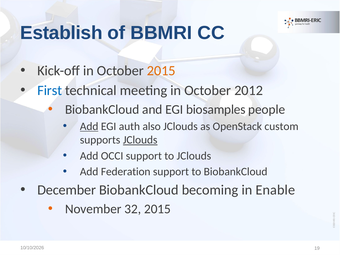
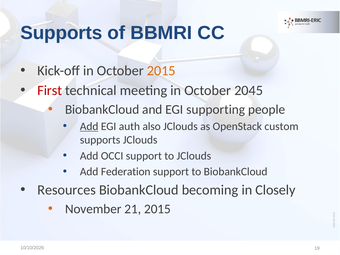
Establish: Establish -> Supports (61, 33)
First colour: blue -> red (50, 91)
2012: 2012 -> 2045 (249, 91)
biosamples: biosamples -> supporting (216, 110)
JClouds underline: present -> none (140, 140)
December: December -> Resources (67, 190)
Enable: Enable -> Closely (275, 190)
32: 32 -> 21 (133, 209)
